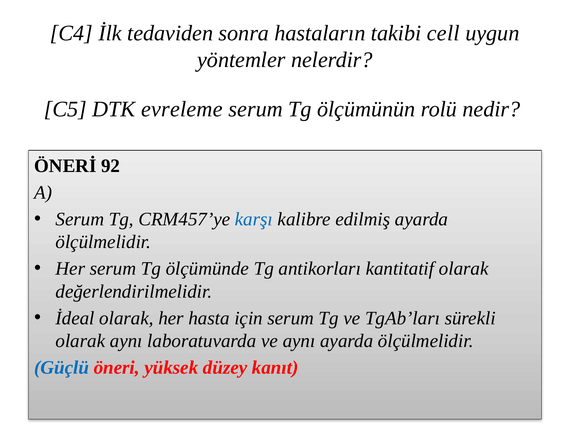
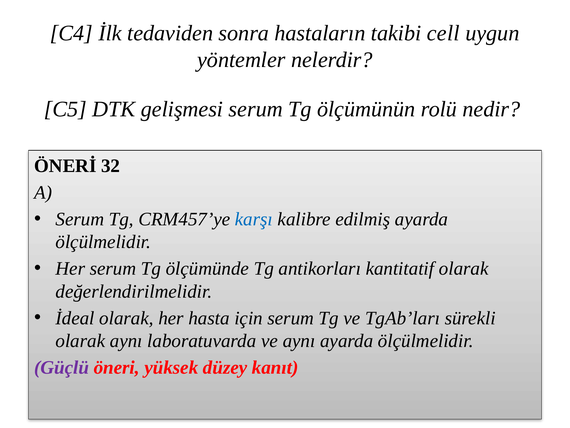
evreleme: evreleme -> gelişmesi (182, 109)
92: 92 -> 32 (111, 166)
Güçlü colour: blue -> purple (62, 367)
